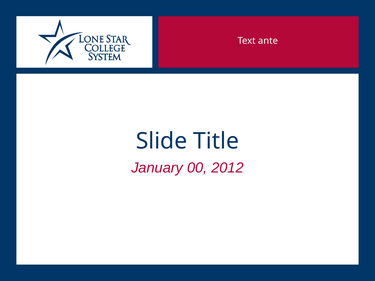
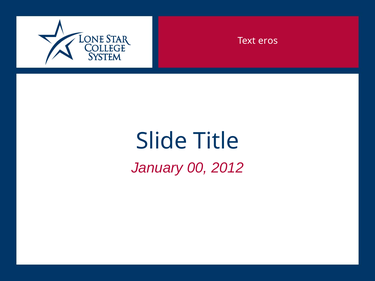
ante: ante -> eros (268, 41)
